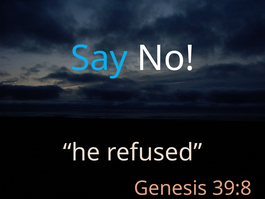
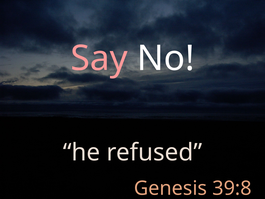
Say colour: light blue -> pink (99, 58)
